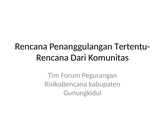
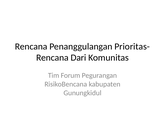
Tertentu-: Tertentu- -> Prioritas- (132, 47)
